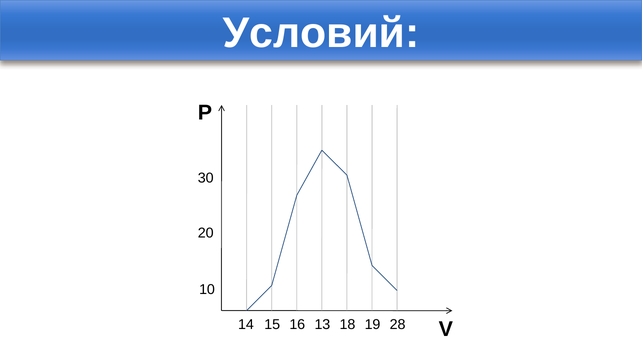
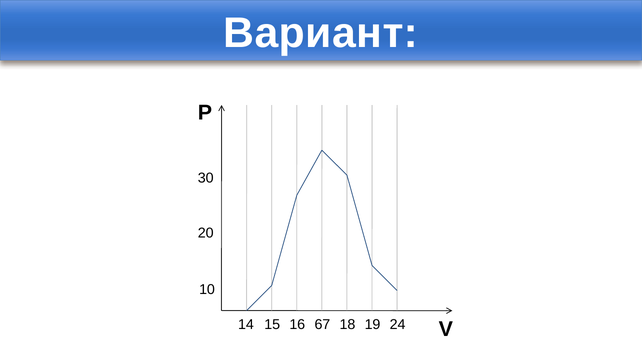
Условий: Условий -> Вариант (321, 33)
13: 13 -> 67 (322, 325)
28: 28 -> 24 (398, 325)
